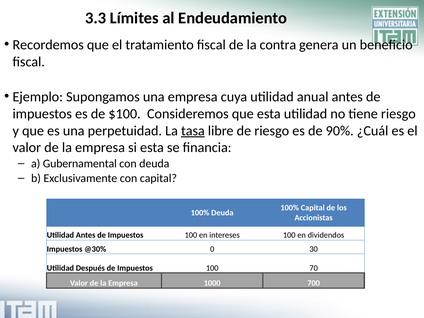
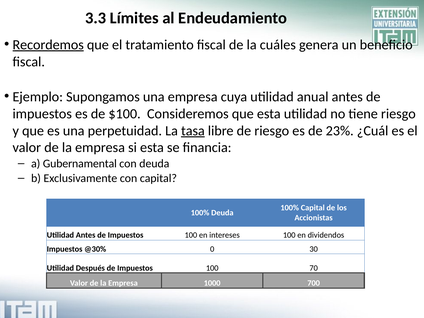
Recordemos underline: none -> present (48, 45)
contra: contra -> cuáles (278, 45)
90%: 90% -> 23% (340, 131)
